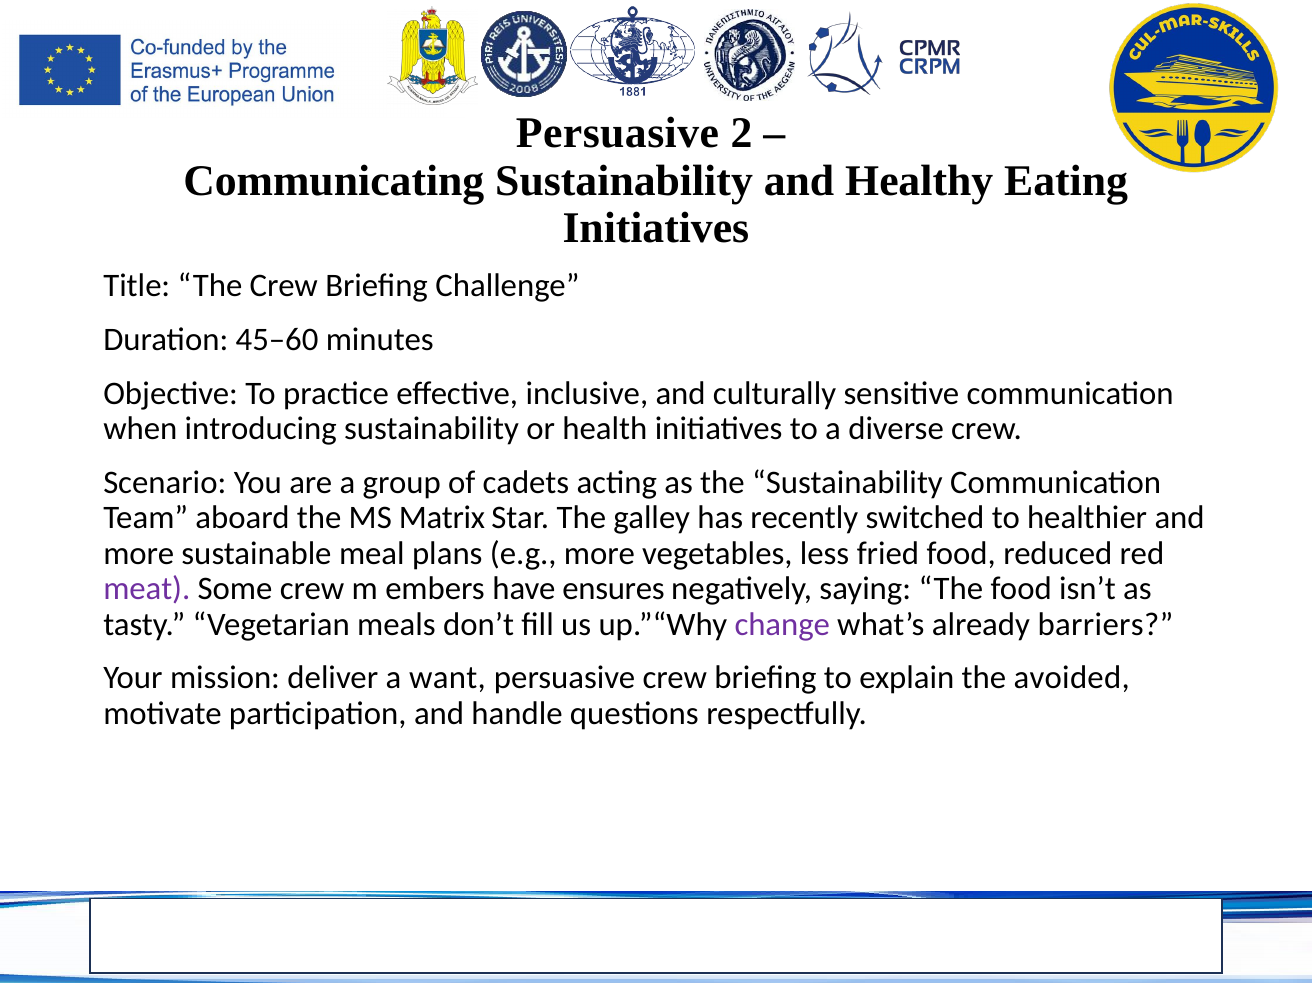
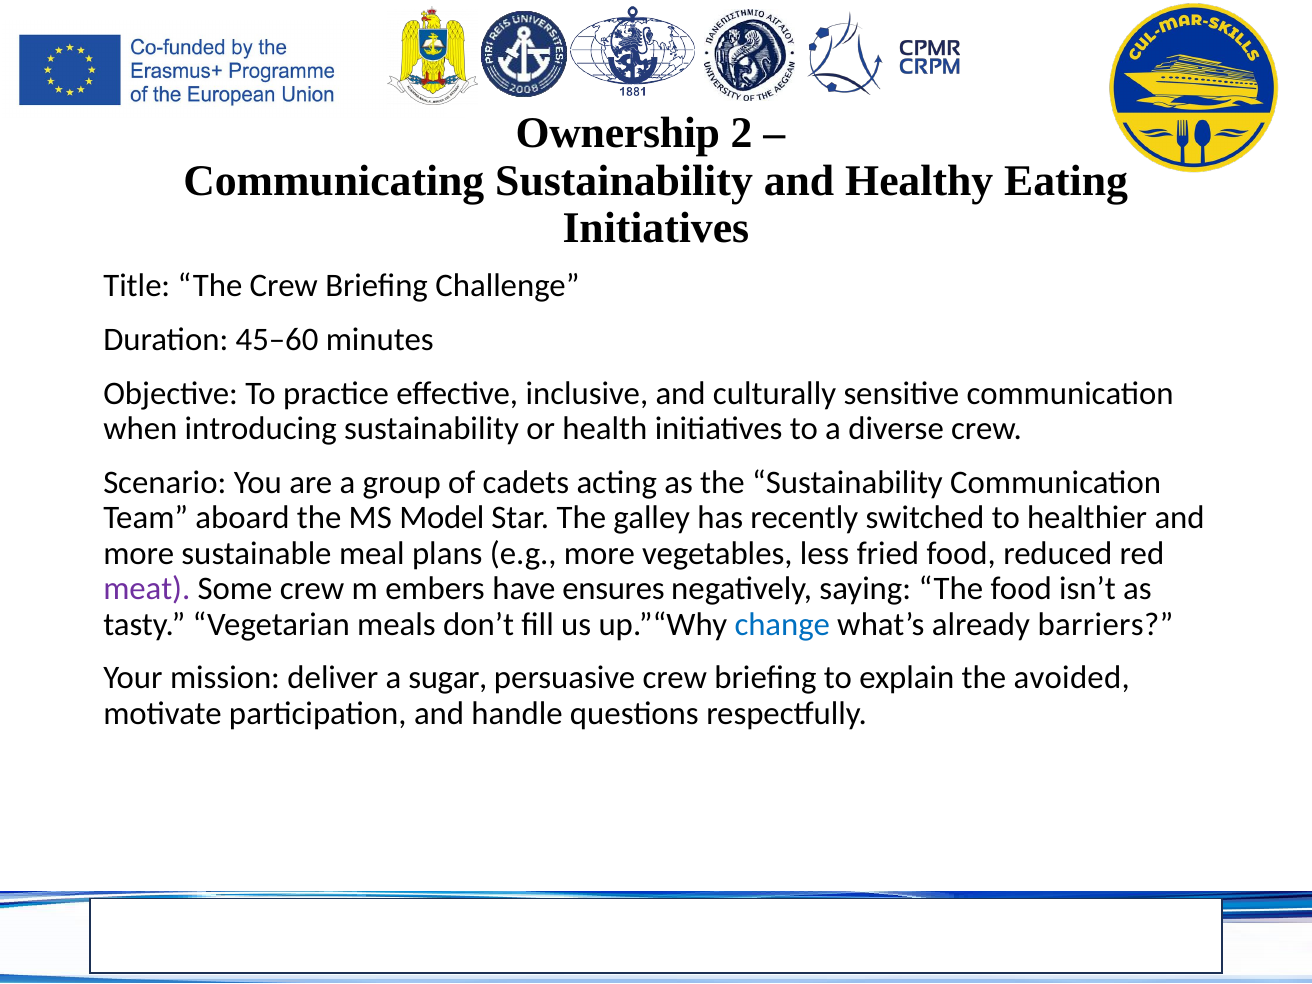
Persuasive: Persuasive -> Ownership (618, 134)
Matrix: Matrix -> Model (442, 518)
change colour: purple -> blue (782, 624)
want: want -> sugar (448, 678)
